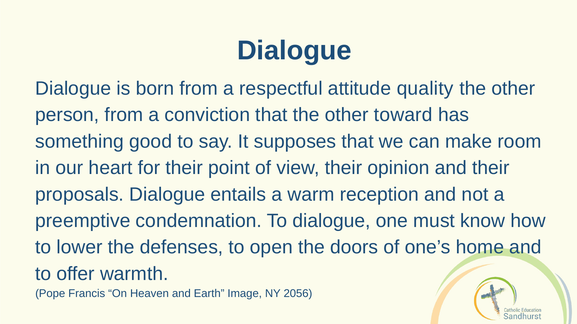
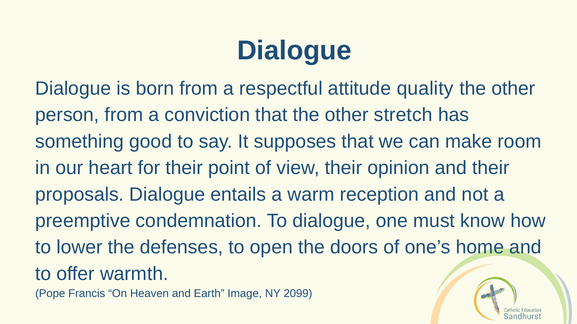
toward: toward -> stretch (403, 115)
2056: 2056 -> 2099 (298, 294)
